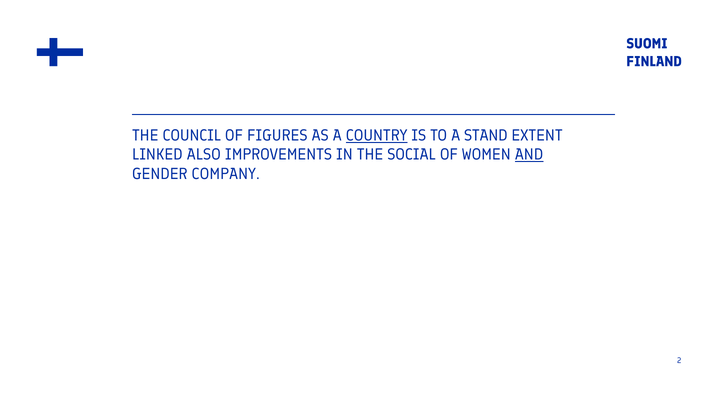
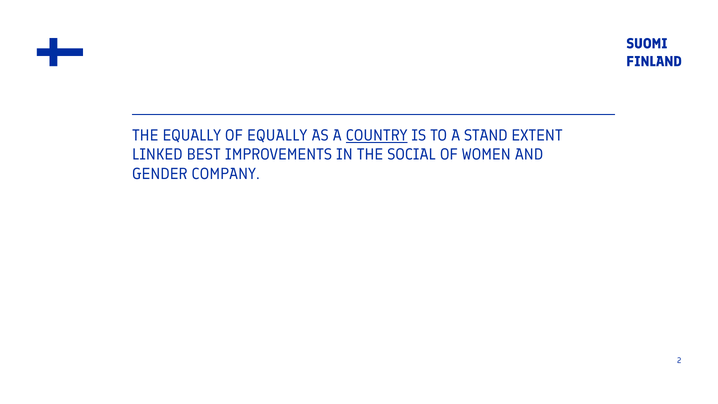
THE COUNCIL: COUNCIL -> EQUALLY (192, 135)
OF FIGURES: FIGURES -> EQUALLY (277, 135)
ALSO: ALSO -> BEST (204, 155)
AND underline: present -> none (529, 155)
